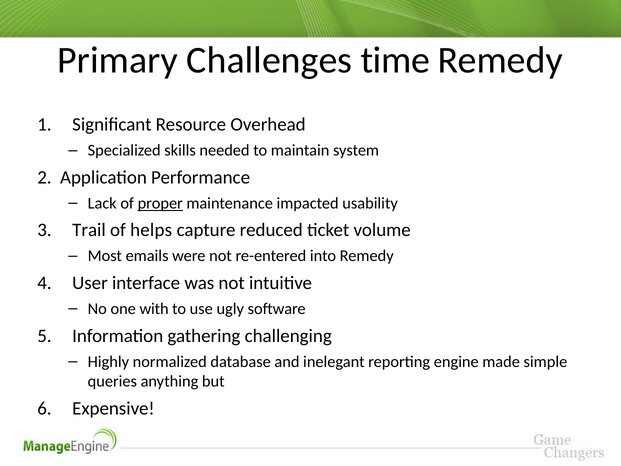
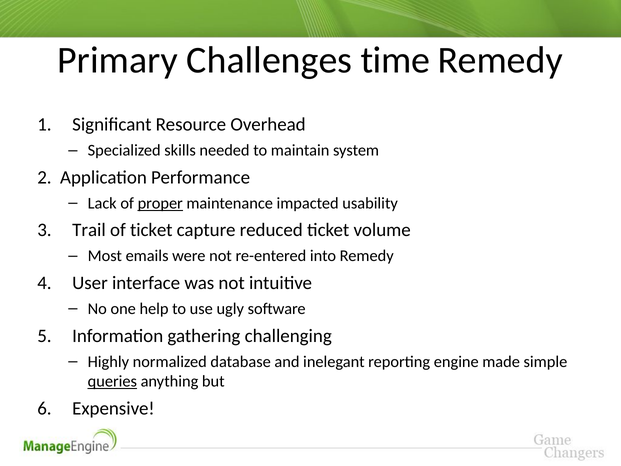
of helps: helps -> ticket (151, 230)
with: with -> help (154, 309)
queries underline: none -> present (112, 381)
